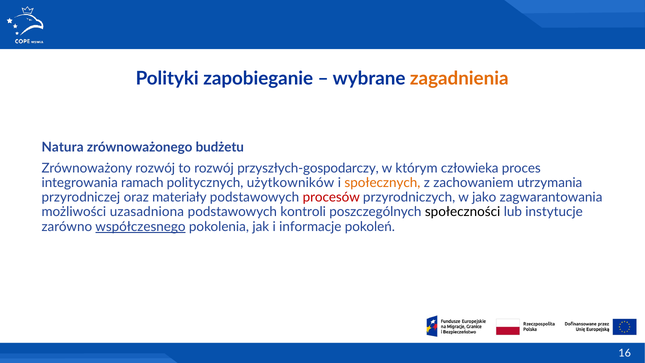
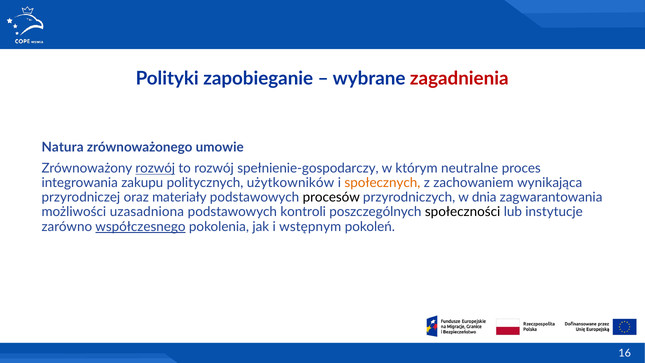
zagadnienia colour: orange -> red (459, 78)
budżetu: budżetu -> umowie (220, 147)
rozwój underline: none -> present (155, 168)
przyszłych-gospodarczy: przyszłych-gospodarczy -> spełnienie-gospodarczy (308, 168)
człowieka: człowieka -> neutralne (470, 168)
ramach: ramach -> zakupu (142, 183)
utrzymania: utrzymania -> wynikająca (550, 183)
procesów colour: red -> black (331, 197)
jako: jako -> dnia (484, 197)
informacje: informacje -> wstępnym (310, 226)
